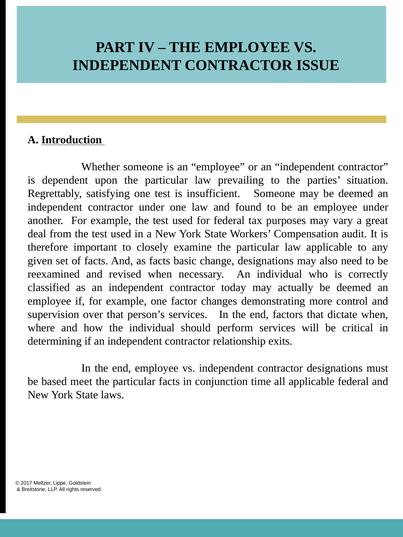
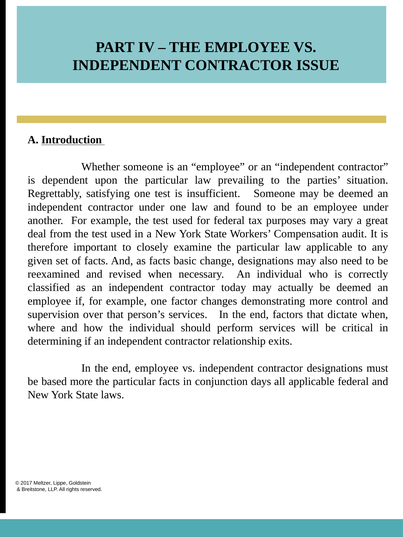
based meet: meet -> more (81, 382)
time: time -> days (261, 382)
